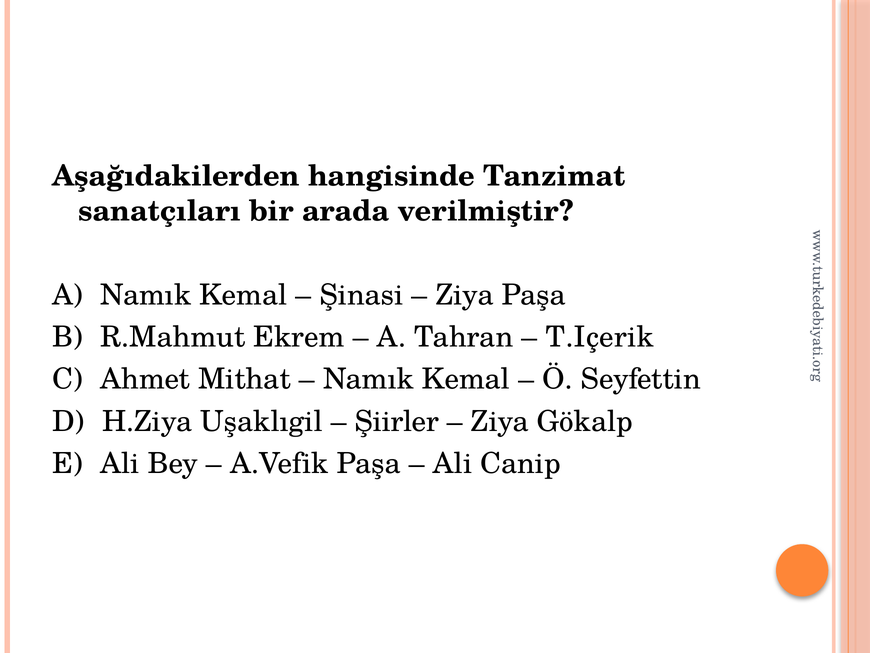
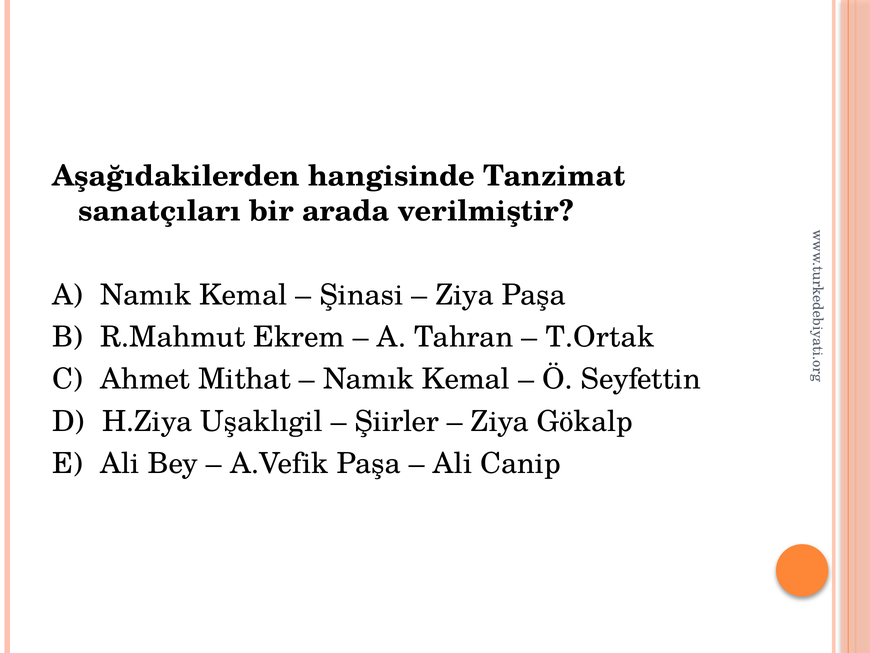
T.Içerik: T.Içerik -> T.Ortak (600, 337)
